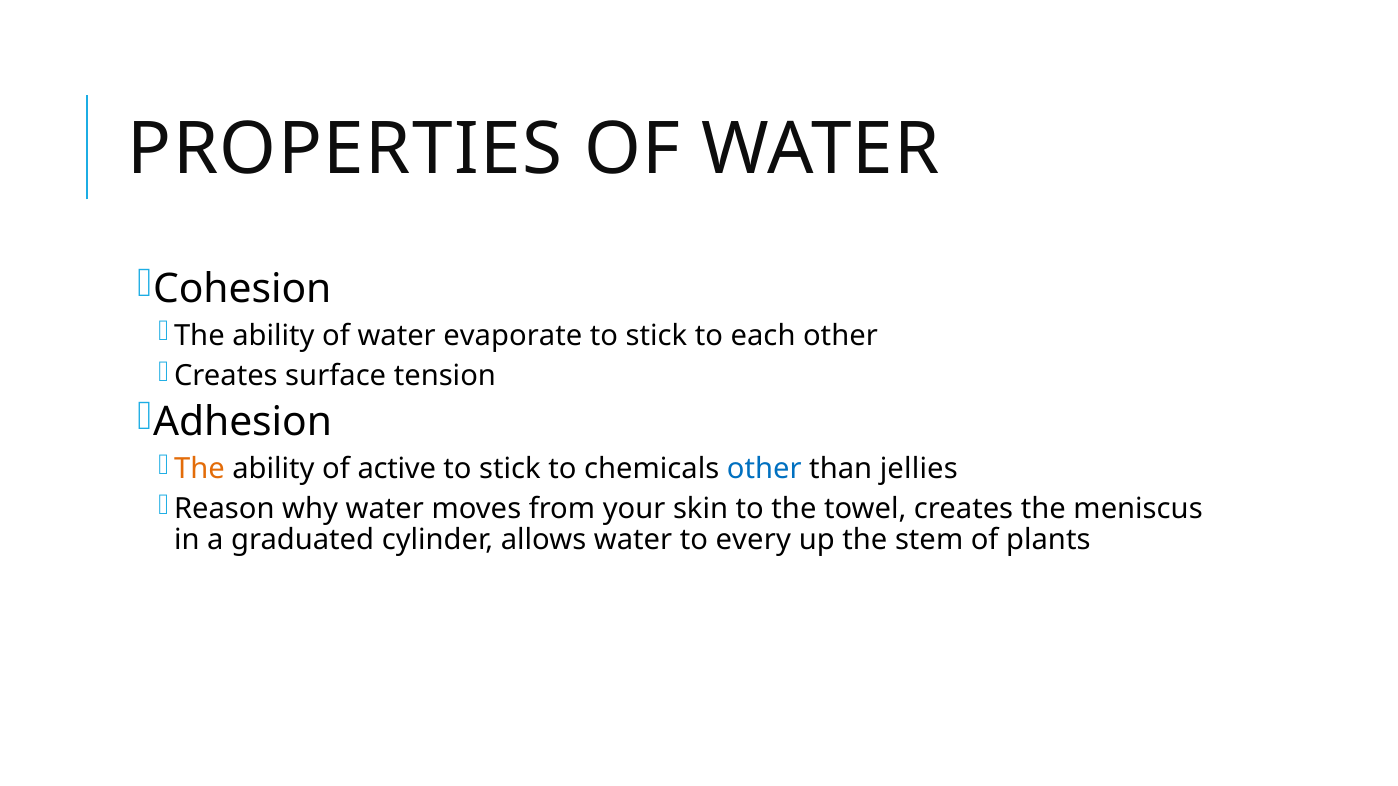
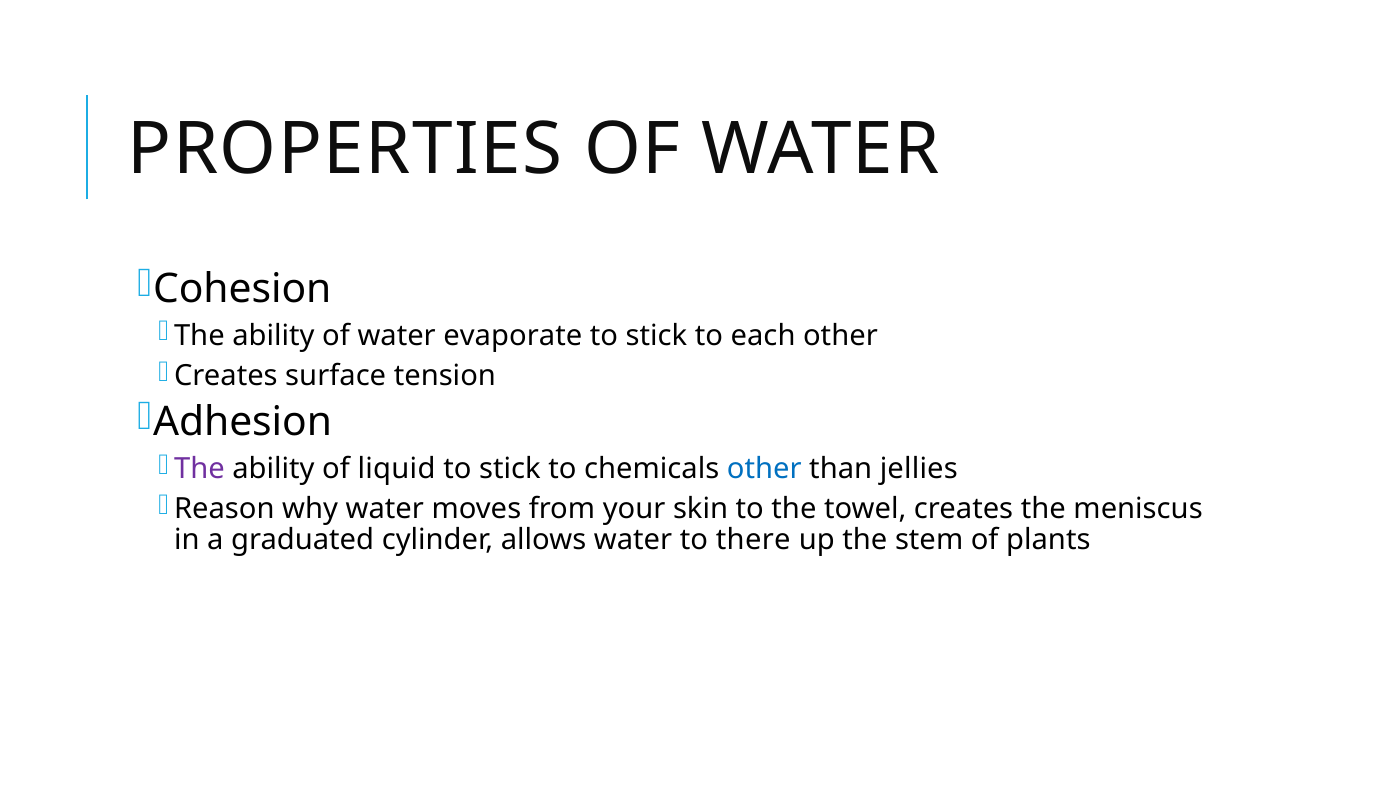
The colour: orange -> purple (199, 469)
active: active -> liquid (397, 469)
every: every -> there (753, 541)
